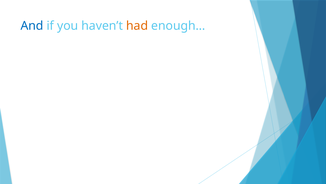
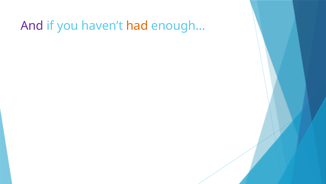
And colour: blue -> purple (32, 26)
